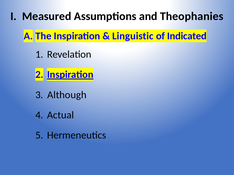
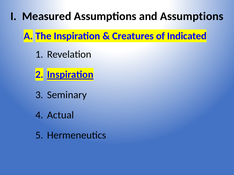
and Theophanies: Theophanies -> Assumptions (192, 16)
Linguistic: Linguistic -> Creatures (133, 36)
Although: Although -> Seminary (67, 95)
